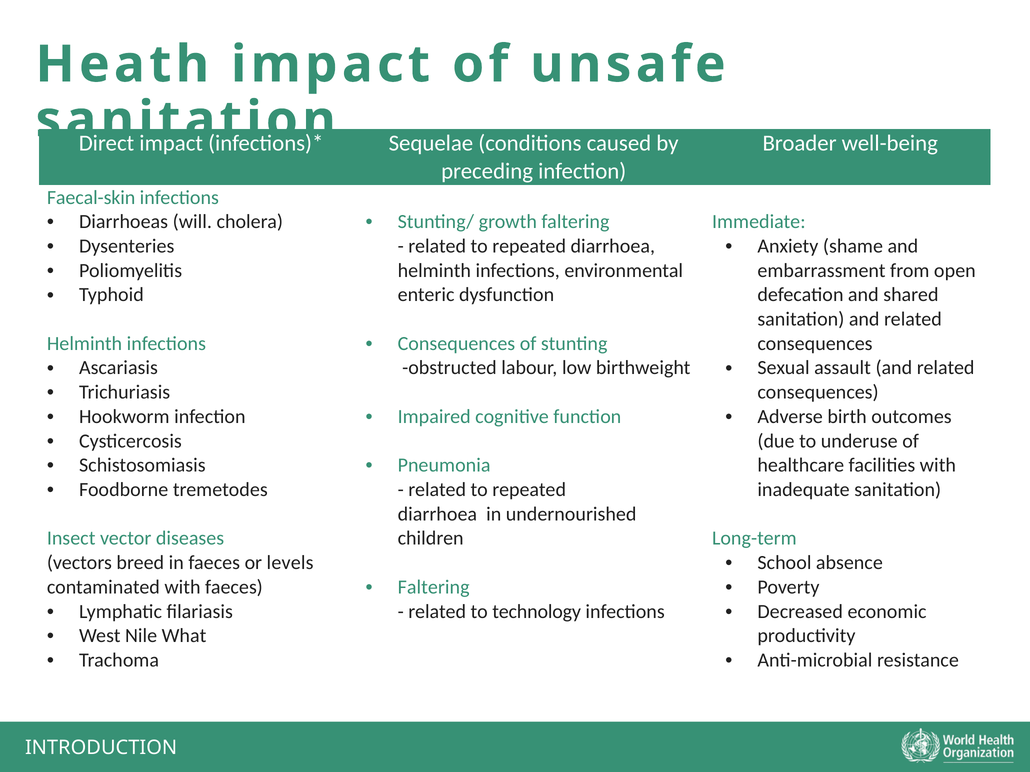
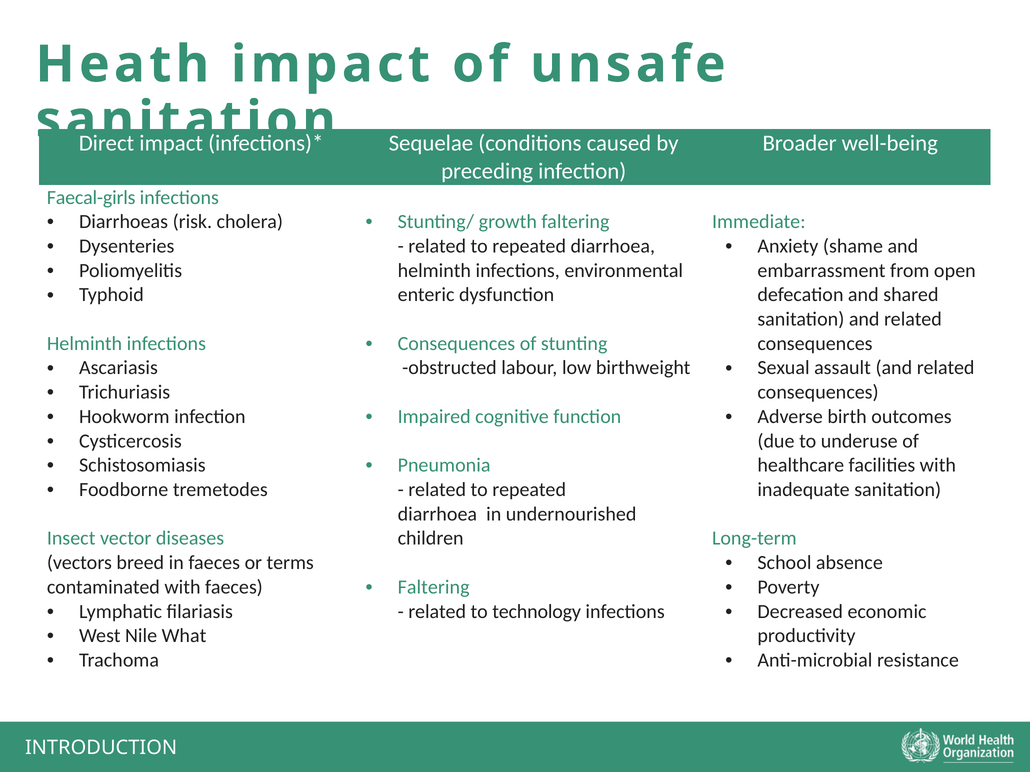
Faecal-skin: Faecal-skin -> Faecal-girls (91, 198)
will: will -> risk (192, 222)
levels: levels -> terms (290, 563)
